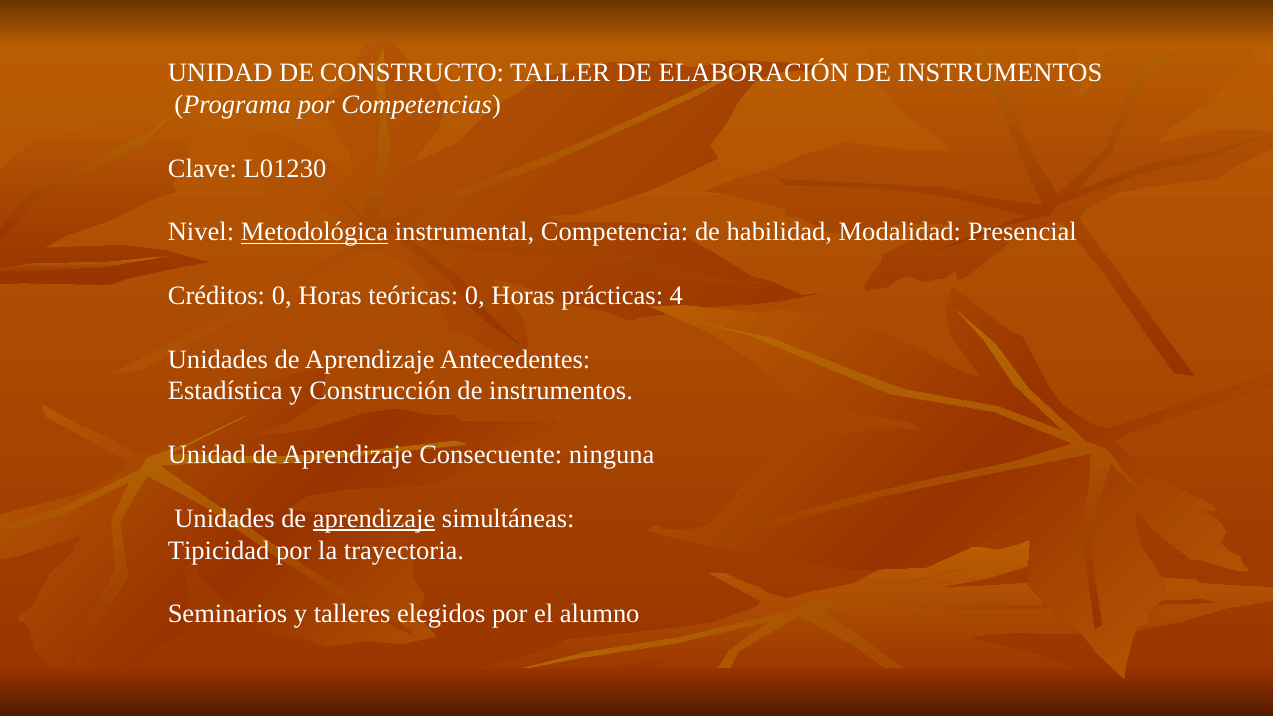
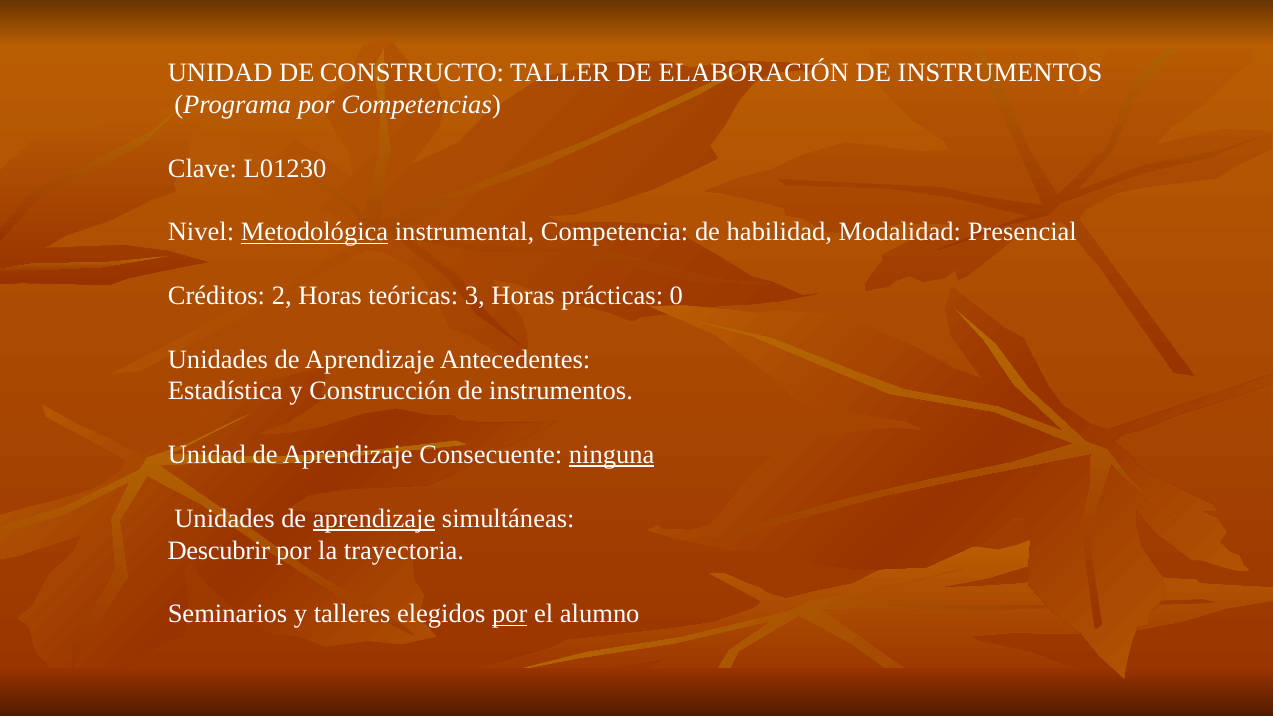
Créditos 0: 0 -> 2 (282, 296)
teóricas 0: 0 -> 3 (475, 296)
4: 4 -> 0 (676, 296)
ninguna underline: none -> present (612, 455)
Tipicidad: Tipicidad -> Descubrir (219, 550)
por underline: none -> present (510, 614)
